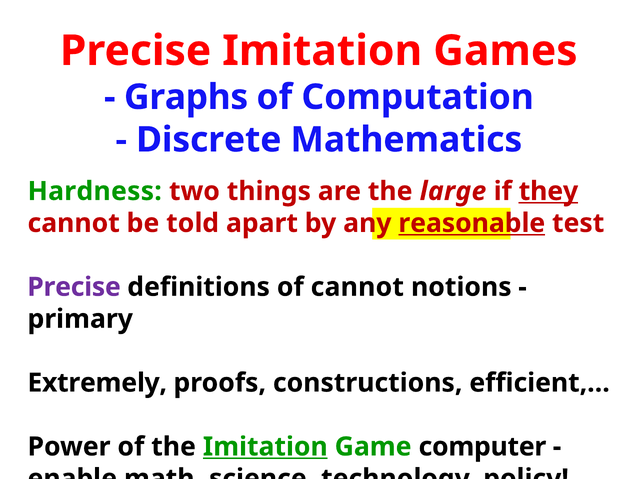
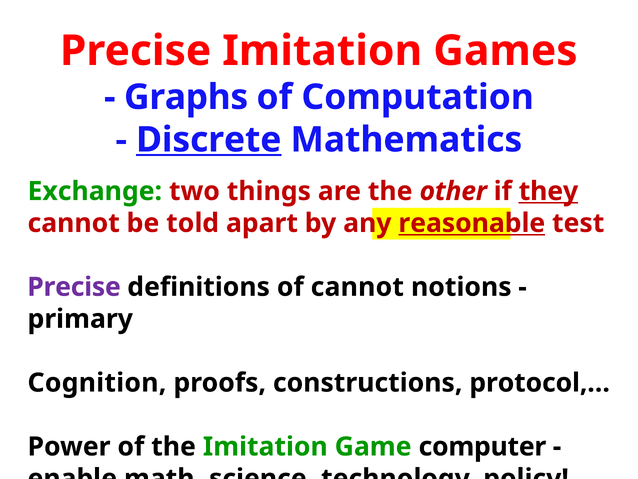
Discrete underline: none -> present (209, 140)
Hardness: Hardness -> Exchange (95, 191)
large: large -> other (453, 191)
Extremely: Extremely -> Cognition (97, 382)
efficient,…: efficient,… -> protocol,… (540, 382)
Imitation underline: present -> none (265, 446)
